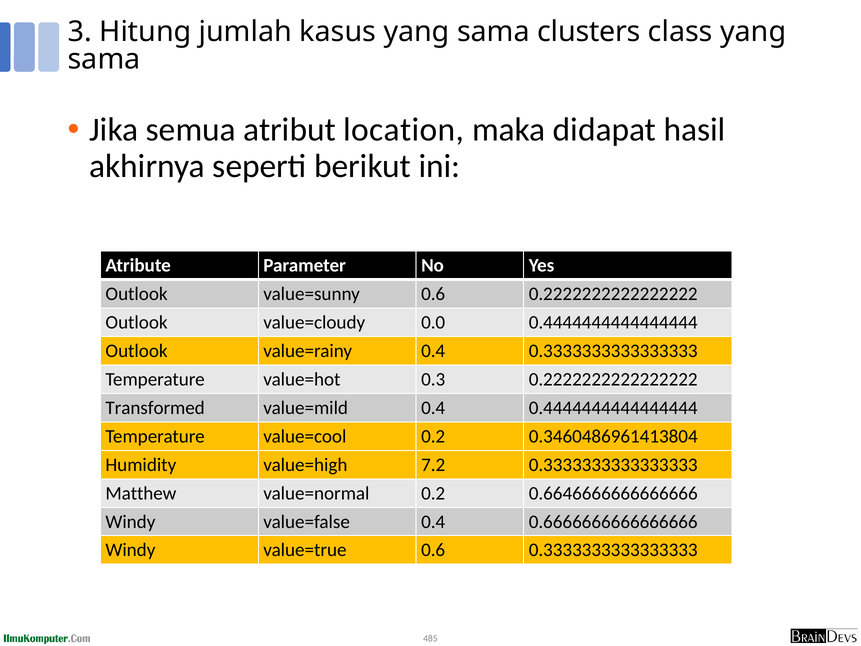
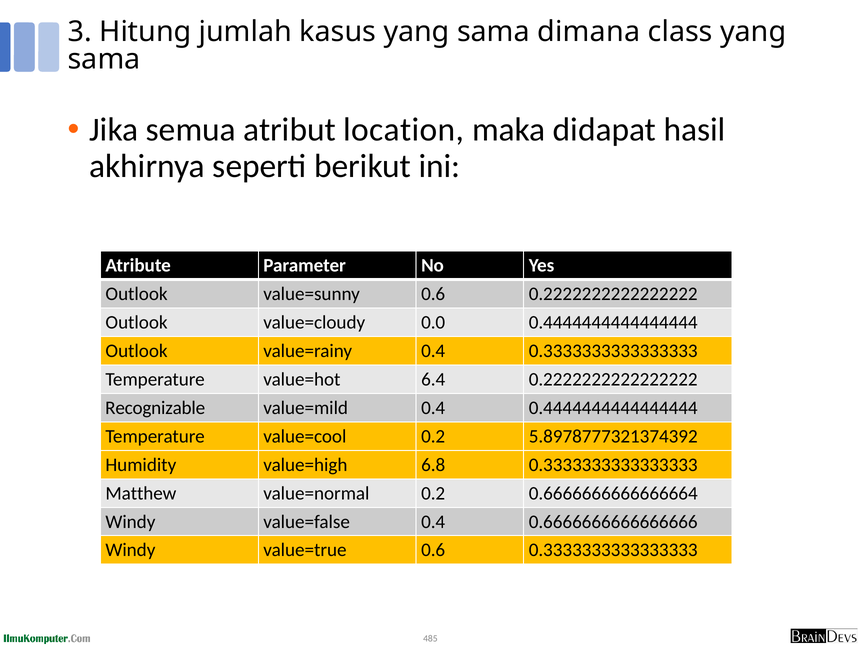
clusters: clusters -> dimana (589, 32)
0.3: 0.3 -> 6.4 (433, 379)
Transformed: Transformed -> Recognizable (155, 408)
0.3460486961413804: 0.3460486961413804 -> 5.8978777321374392 (613, 436)
7.2: 7.2 -> 6.8 (433, 465)
0.6646666666666666: 0.6646666666666666 -> 0.6666666666666664 (613, 493)
